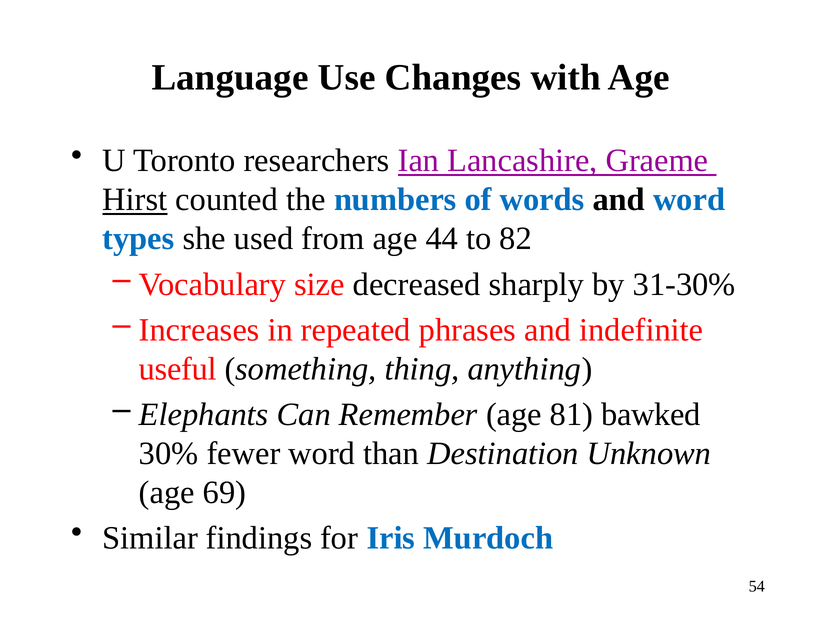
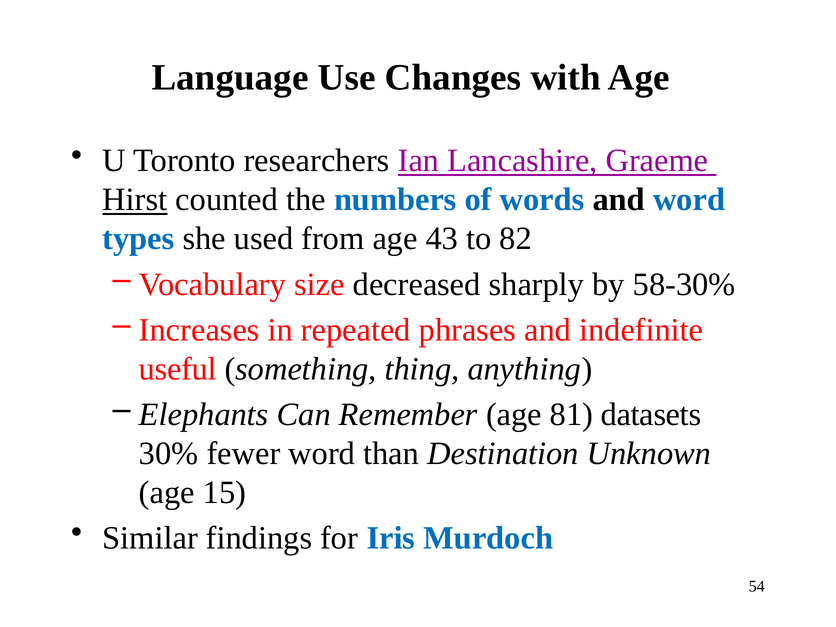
44: 44 -> 43 (442, 239)
31-30%: 31-30% -> 58-30% (684, 284)
bawked: bawked -> datasets (651, 414)
69: 69 -> 15 (224, 492)
